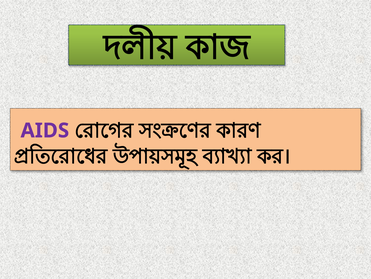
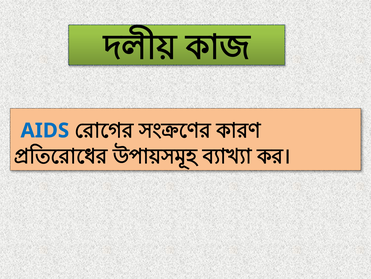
AIDS colour: purple -> blue (45, 130)
